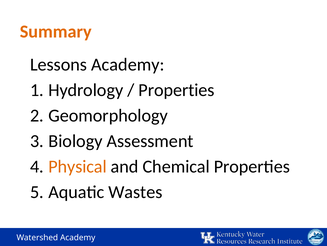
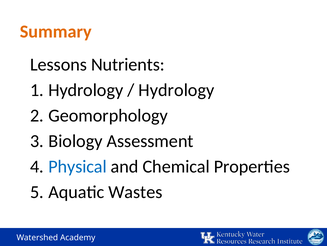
Lessons Academy: Academy -> Nutrients (128, 64)
Properties: Properties -> Hydrology (176, 90)
Physical colour: orange -> blue (78, 166)
